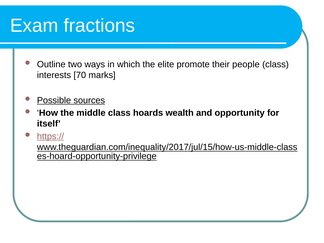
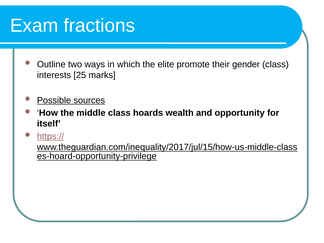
people: people -> gender (246, 64)
70: 70 -> 25 (80, 75)
